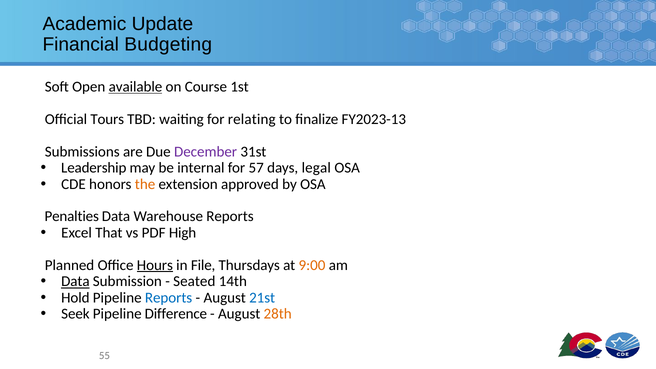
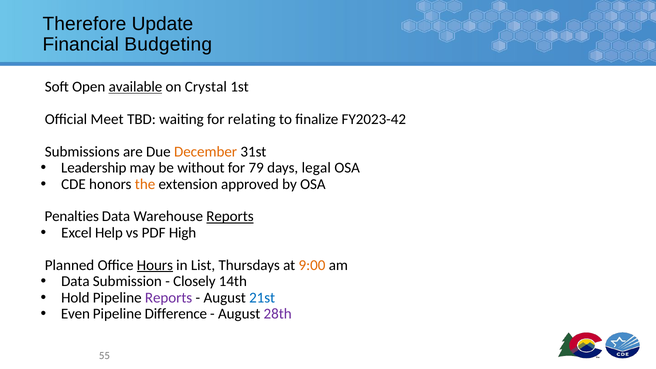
Academic: Academic -> Therefore (84, 24)
Course: Course -> Crystal (206, 87)
Tours: Tours -> Meet (107, 119)
FY2023-13: FY2023-13 -> FY2023-42 (374, 119)
December colour: purple -> orange (206, 152)
internal: internal -> without (201, 168)
57: 57 -> 79 (256, 168)
Reports underline: none -> present (230, 217)
That: That -> Help (109, 233)
File: File -> List (203, 265)
Data underline: present -> none (75, 281)
Seated: Seated -> Closely (194, 281)
Reports colour: blue -> purple (169, 298)
Seek: Seek -> Even (75, 314)
28th colour: orange -> purple (278, 314)
